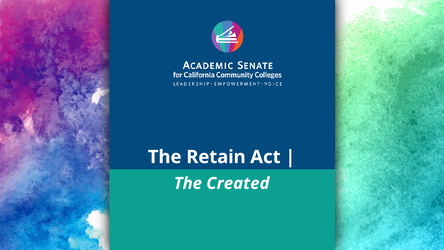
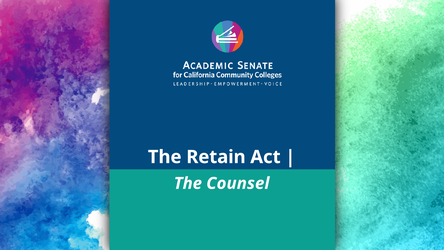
Created: Created -> Counsel (238, 183)
